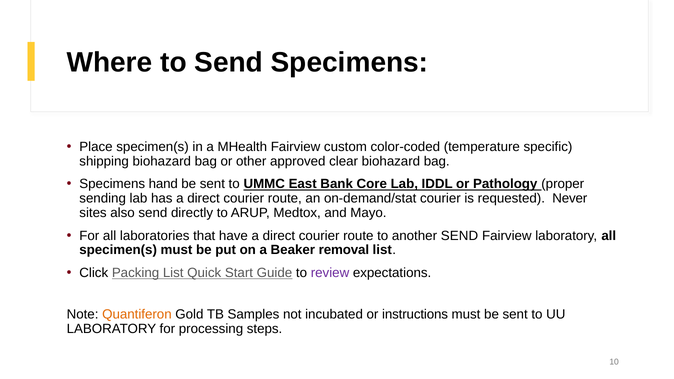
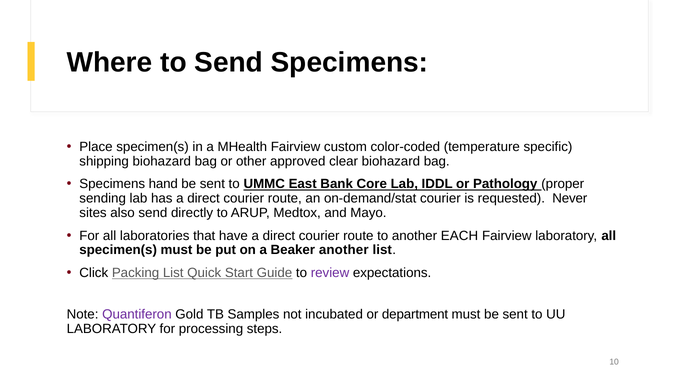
another SEND: SEND -> EACH (459, 236)
Beaker removal: removal -> another (344, 250)
Quantiferon colour: orange -> purple (137, 314)
instructions: instructions -> department (415, 314)
